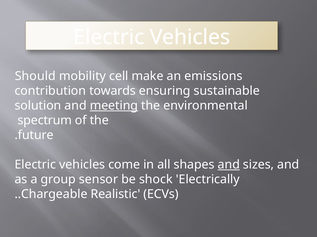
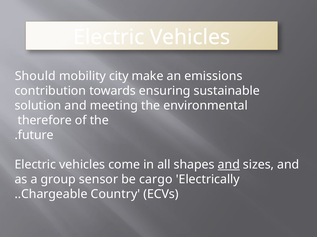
cell: cell -> city (119, 76)
meeting underline: present -> none (114, 106)
spectrum: spectrum -> therefore (45, 121)
shock: shock -> cargo (156, 180)
Realistic: Realistic -> Country (115, 195)
